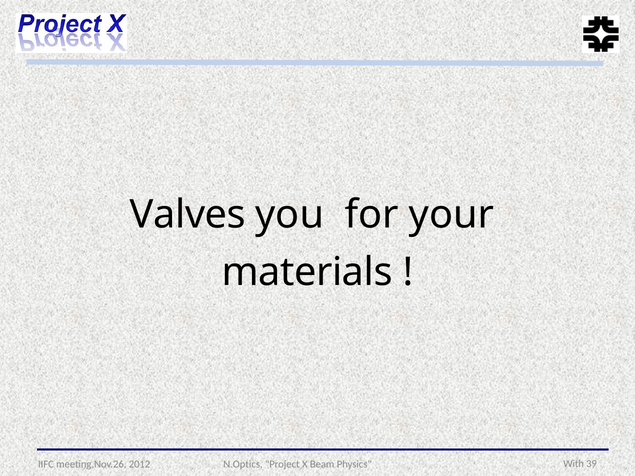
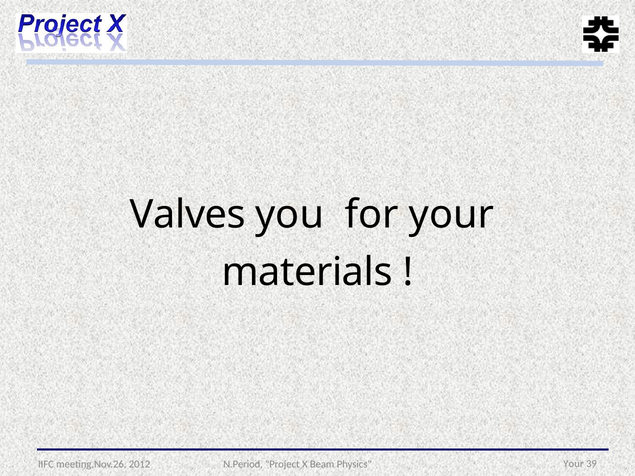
N.Optics: N.Optics -> N.Period (243, 464)
Physics With: With -> Your (573, 464)
